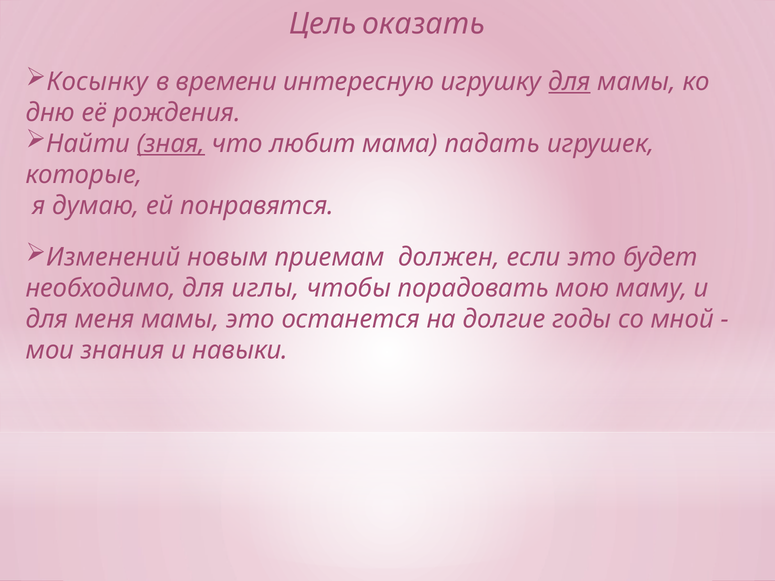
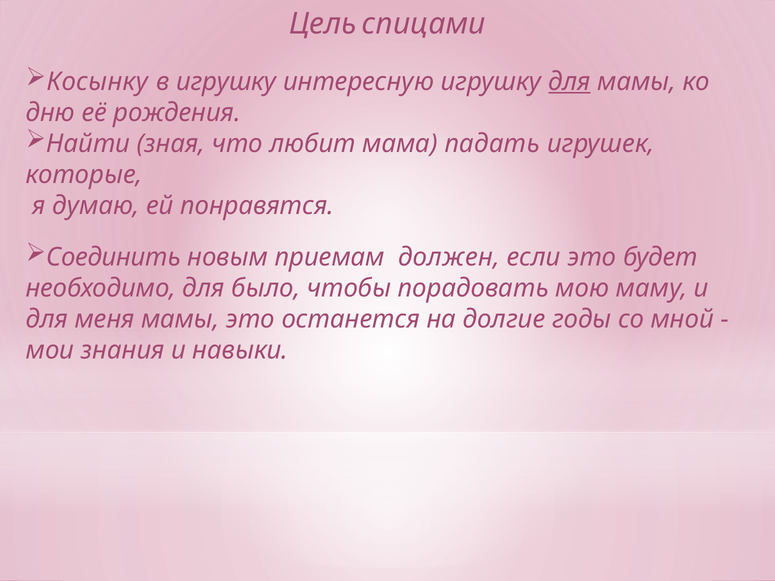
оказать: оказать -> спицами (424, 24)
в времени: времени -> игрушку (226, 82)
зная underline: present -> none (171, 144)
Изменений: Изменений -> Соединить (114, 257)
иглы: иглы -> было (266, 288)
